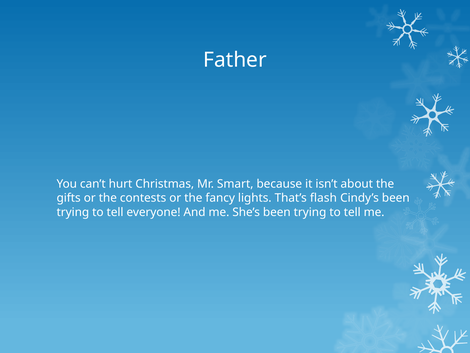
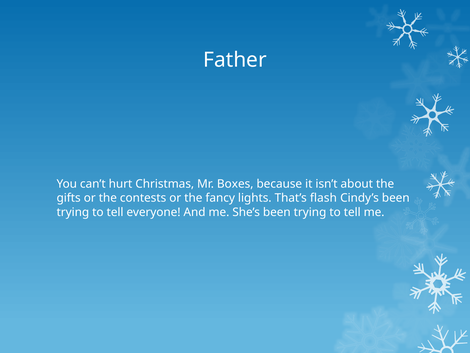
Smart: Smart -> Boxes (235, 184)
